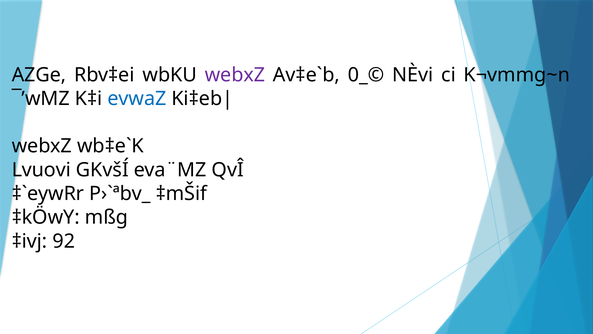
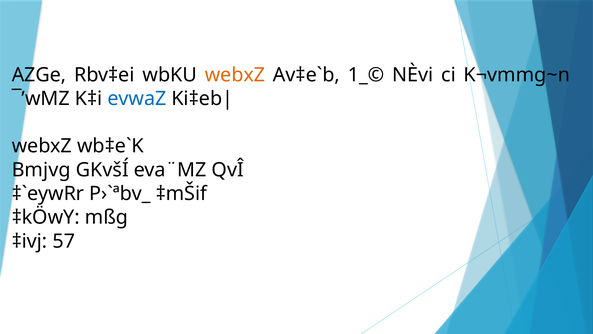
webxZ colour: purple -> orange (235, 75)
0_©: 0_© -> 1_© (366, 75)
Lvuovi: Lvuovi -> Bmjvg (41, 170)
92: 92 -> 57 (64, 241)
